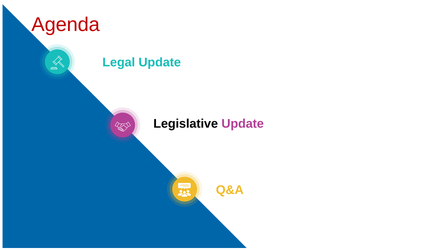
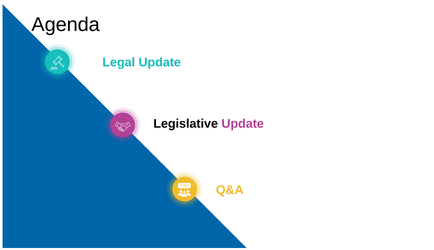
Agenda colour: red -> black (66, 25)
